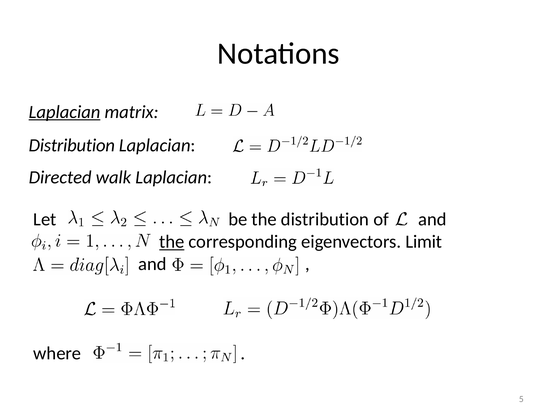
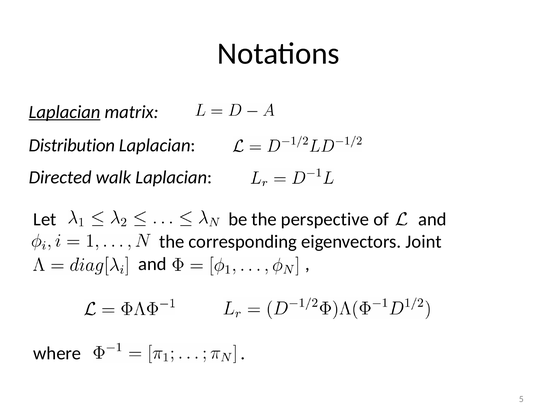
the distribution: distribution -> perspective (325, 219)
the underline: present -> none (172, 242)
Limit: Limit -> Joint (424, 242)
